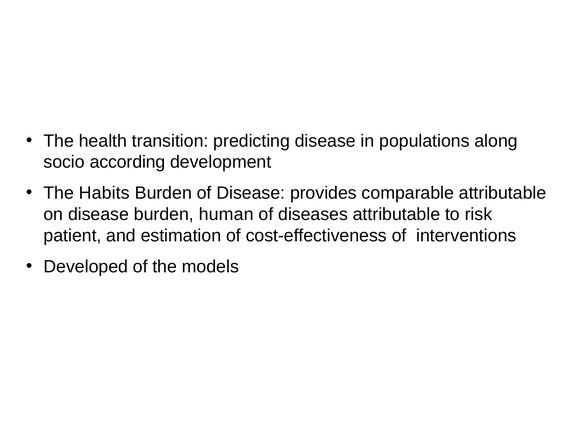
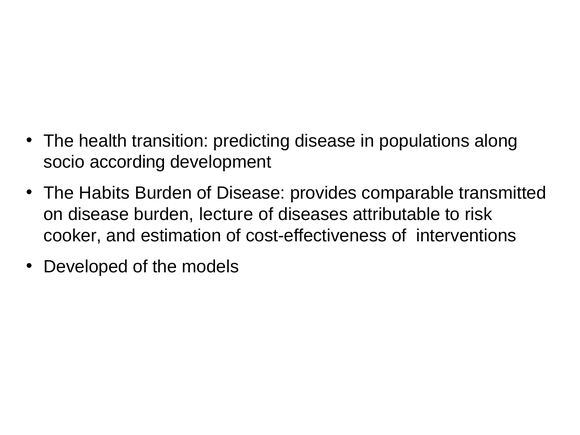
comparable attributable: attributable -> transmitted (503, 193)
human: human -> lecture (226, 214)
patient: patient -> cooker (73, 236)
